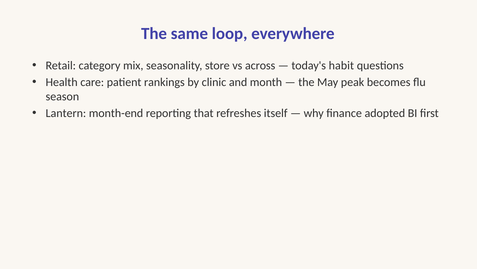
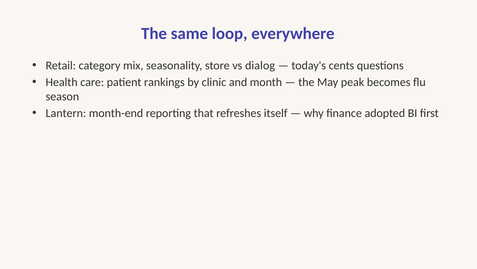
across: across -> dialog (260, 65)
habit: habit -> cents (341, 65)
